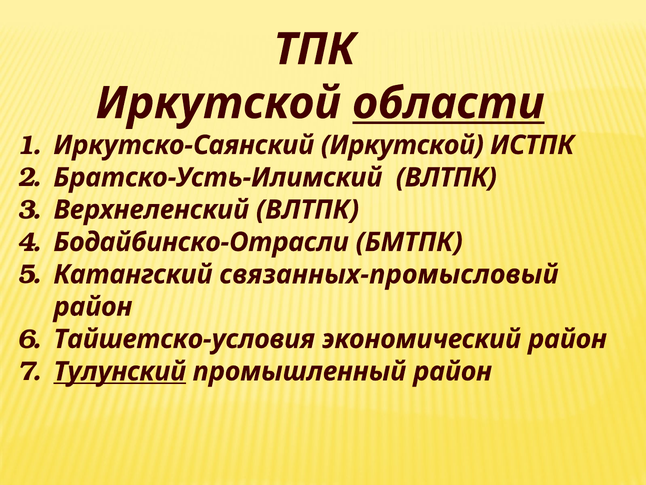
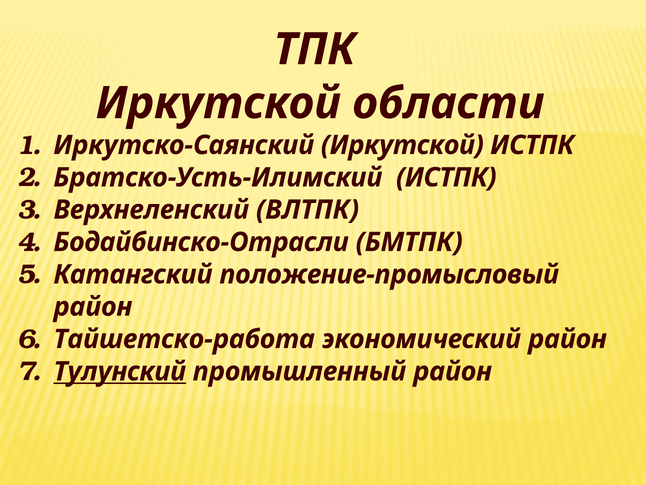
области underline: present -> none (448, 103)
Братско-Усть-Илимский ВЛТПК: ВЛТПК -> ИСТПК (446, 177)
связанных-промысловый: связанных-промысловый -> положение-промысловый (389, 274)
Тайшетско-условия: Тайшетско-условия -> Тайшетско-работа (184, 339)
